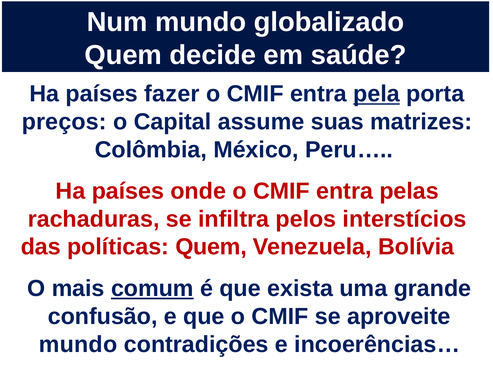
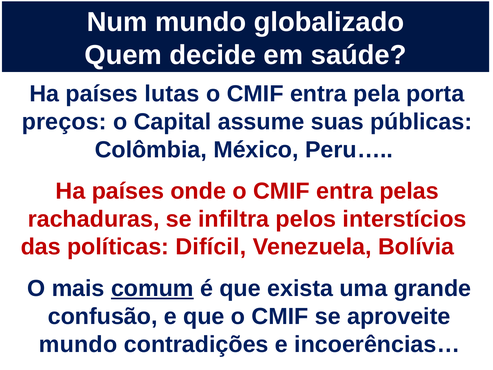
fazer: fazer -> lutas (172, 94)
pela underline: present -> none (377, 94)
matrizes: matrizes -> públicas (421, 122)
políticas Quem: Quem -> Difícil (211, 247)
